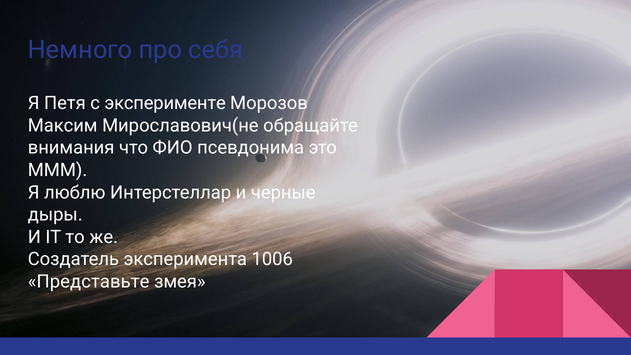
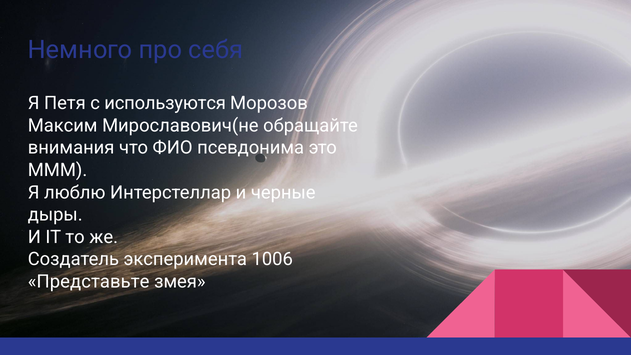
эксперименте: эксперименте -> используются (165, 103)
